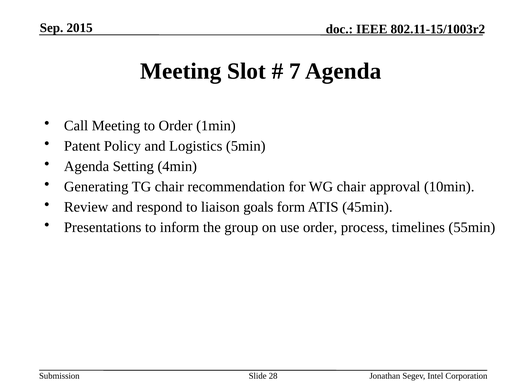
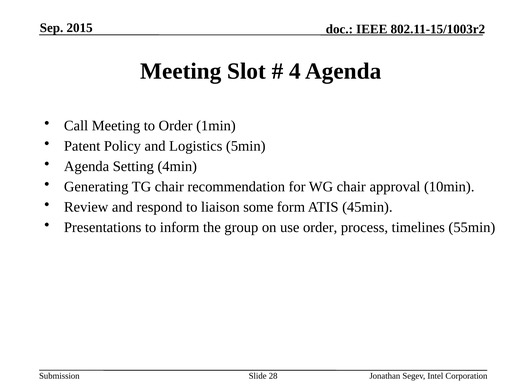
7: 7 -> 4 (295, 71)
goals: goals -> some (258, 207)
